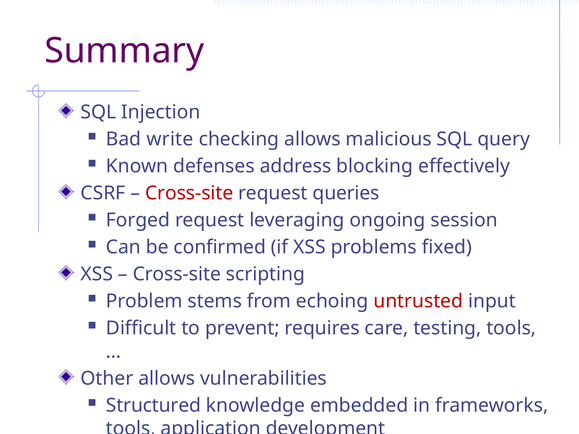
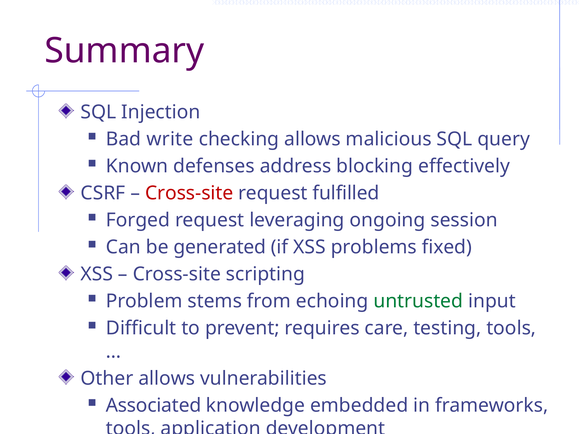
queries: queries -> fulfilled (346, 193)
confirmed: confirmed -> generated (220, 247)
untrusted colour: red -> green (418, 301)
Structured: Structured -> Associated (154, 406)
